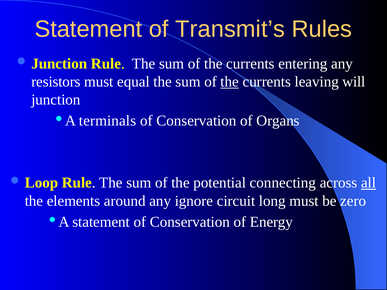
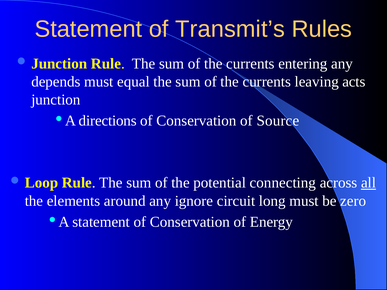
resistors: resistors -> depends (56, 82)
the underline: present -> none (230, 82)
will: will -> acts (354, 82)
terminals: terminals -> directions (108, 121)
Organs: Organs -> Source (278, 121)
